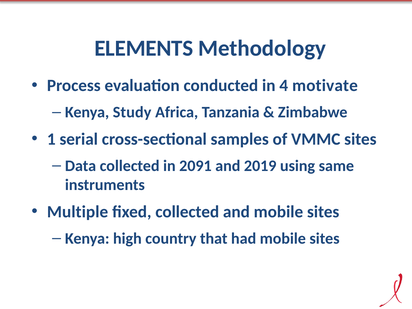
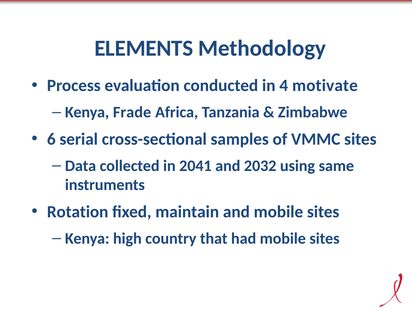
Study: Study -> Frade (132, 112)
1: 1 -> 6 (51, 139)
2091: 2091 -> 2041 (195, 166)
2019: 2019 -> 2032 (260, 166)
Multiple: Multiple -> Rotation (78, 212)
fixed collected: collected -> maintain (187, 212)
